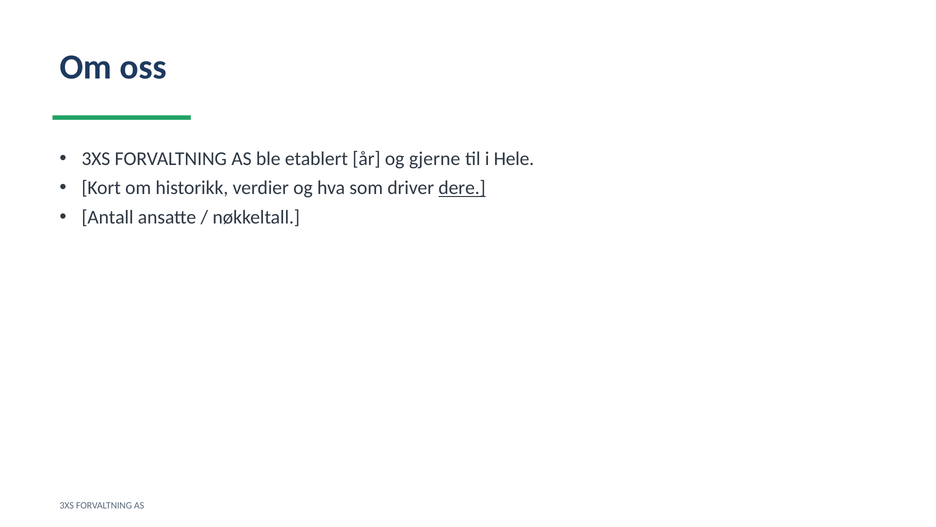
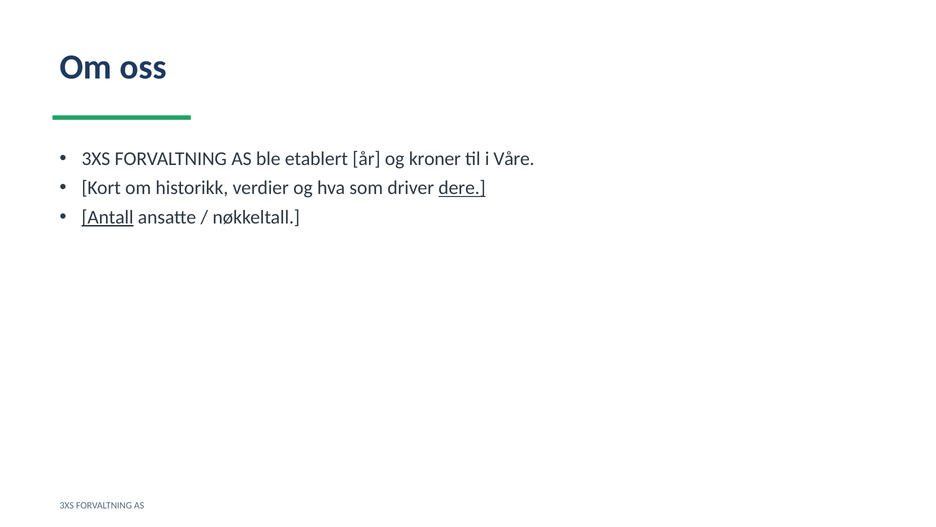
gjerne: gjerne -> kroner (435, 159)
Hele: Hele -> Våre (514, 159)
Antall underline: none -> present (107, 217)
